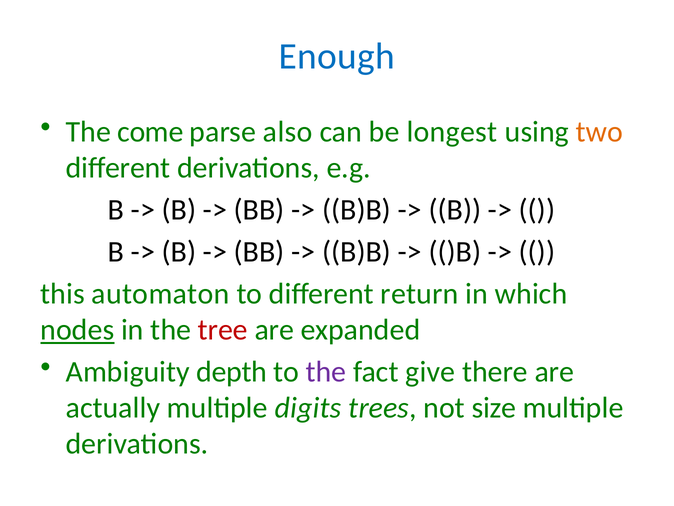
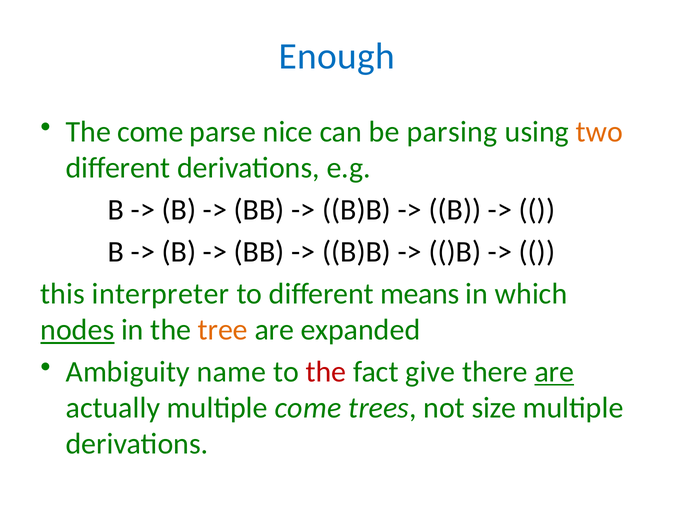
also: also -> nice (288, 132)
longest: longest -> parsing (452, 132)
automaton: automaton -> interpreter (161, 294)
return: return -> means (420, 294)
tree colour: red -> orange (223, 330)
depth: depth -> name (231, 372)
the colour: purple -> red (326, 372)
are underline: none -> present (554, 372)
multiple digits: digits -> come (308, 408)
